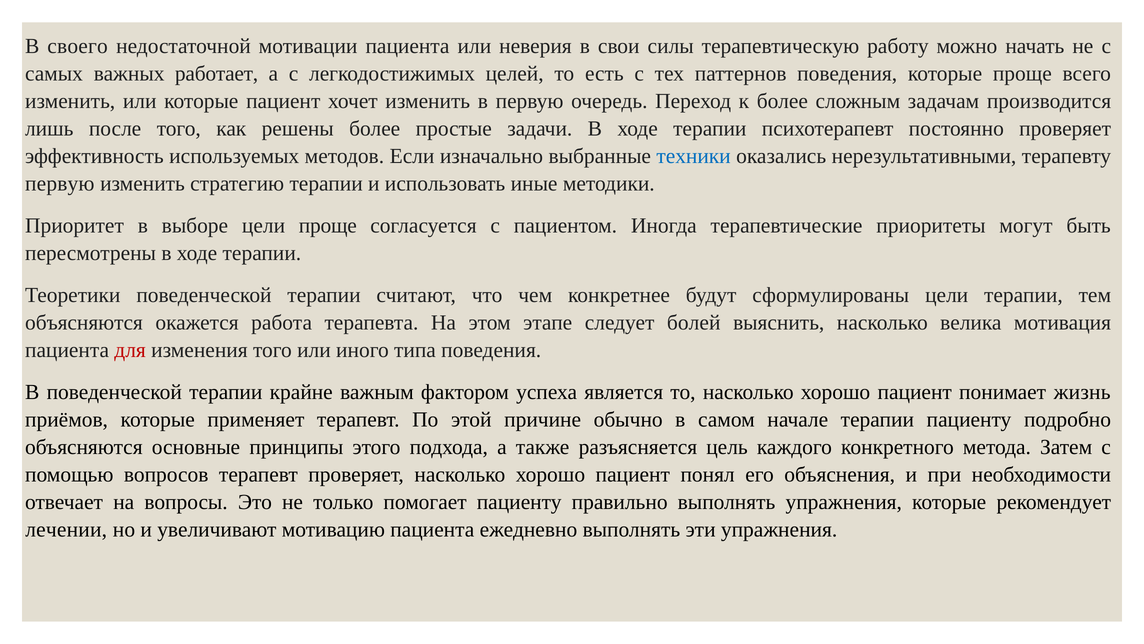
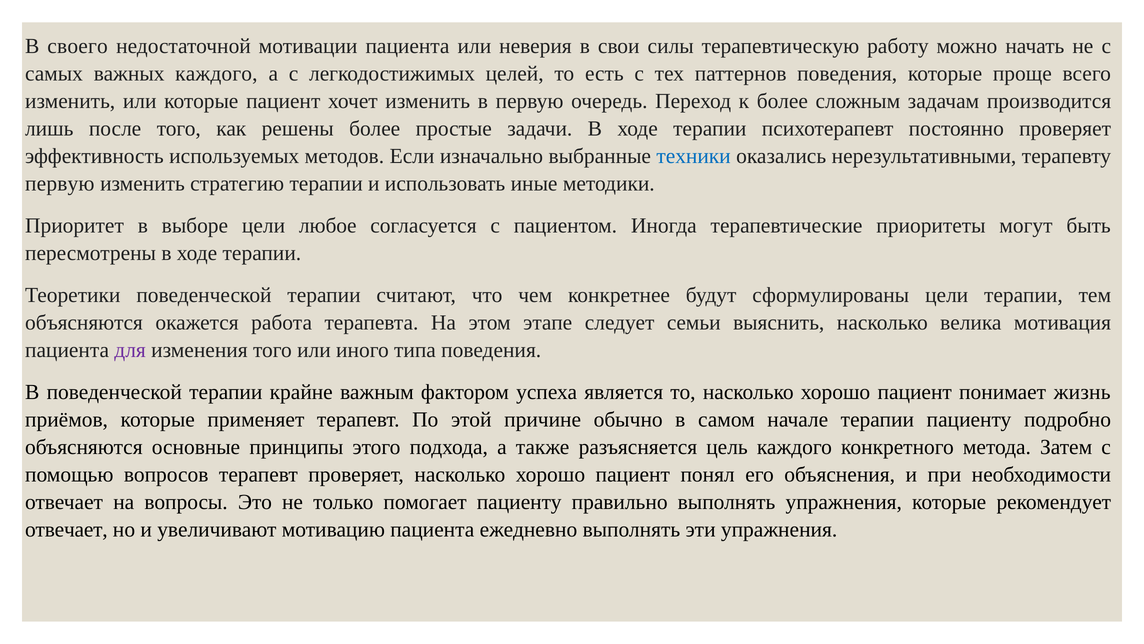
важных работает: работает -> каждого (216, 73)
цели проще: проще -> любое (328, 225)
болей: болей -> семьи (694, 322)
для colour: red -> purple (130, 350)
лечении: лечении -> отвечает (66, 529)
